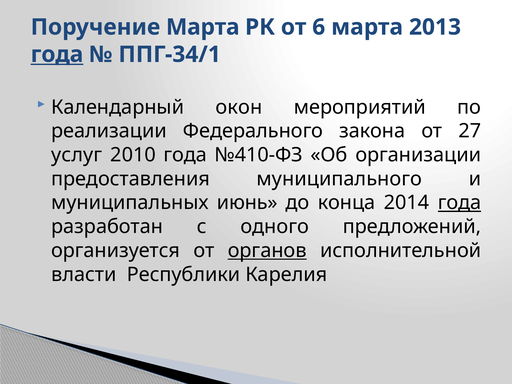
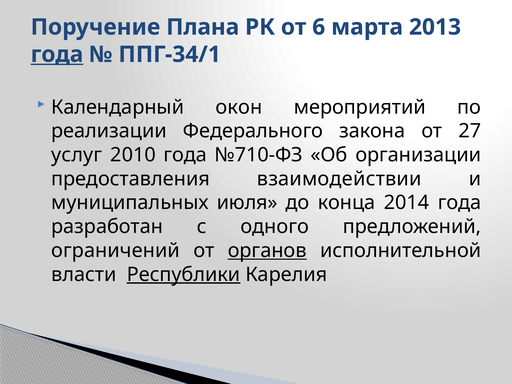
Поручение Марта: Марта -> Плана (203, 27)
№410-ФЗ: №410-ФЗ -> №710-ФЗ (259, 155)
муниципального: муниципального -> взаимодействии (339, 179)
июнь: июнь -> июля (247, 203)
года underline: present -> none (460, 203)
организуется: организуется -> ограничений (116, 251)
Республики underline: none -> present (184, 274)
